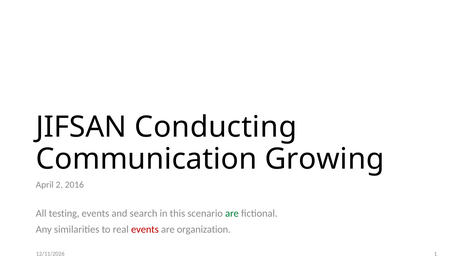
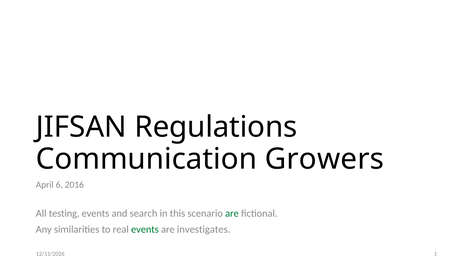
Conducting: Conducting -> Regulations (216, 127)
Growing: Growing -> Growers (324, 159)
2: 2 -> 6 (59, 185)
events colour: red -> green (145, 229)
organization: organization -> investigates (204, 229)
